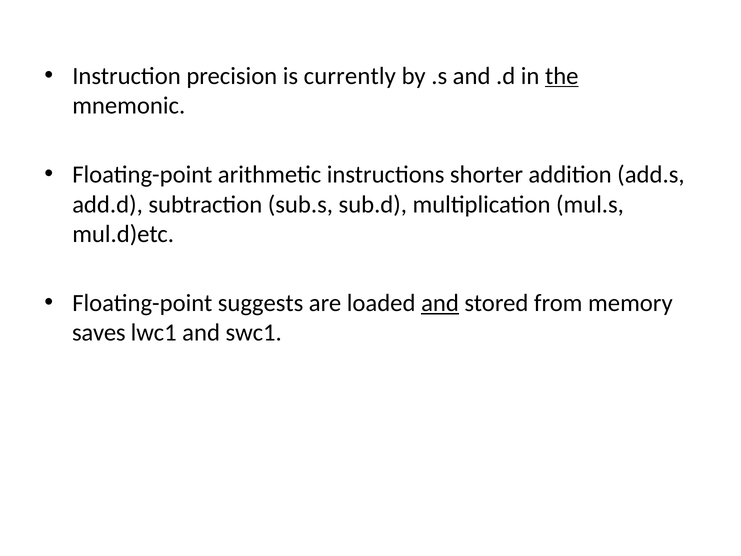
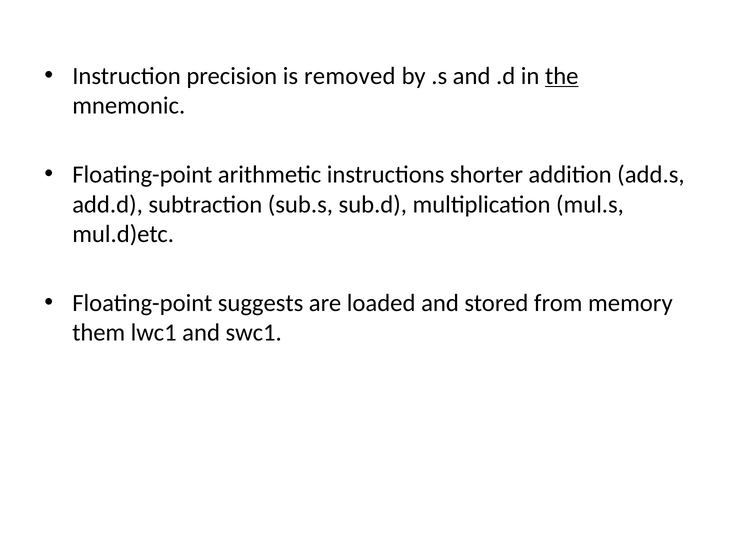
currently: currently -> removed (350, 76)
and underline: present -> none (440, 303)
saves: saves -> them (99, 333)
